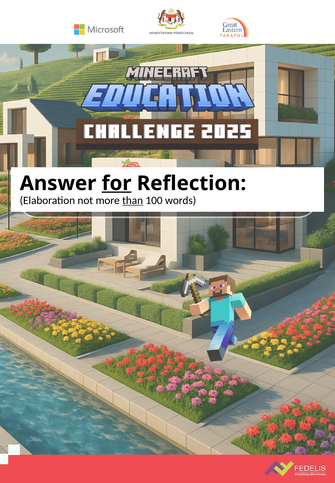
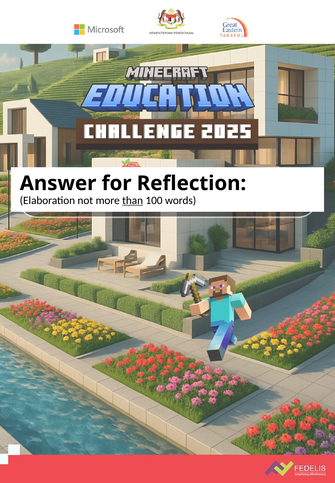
for underline: present -> none (117, 184)
